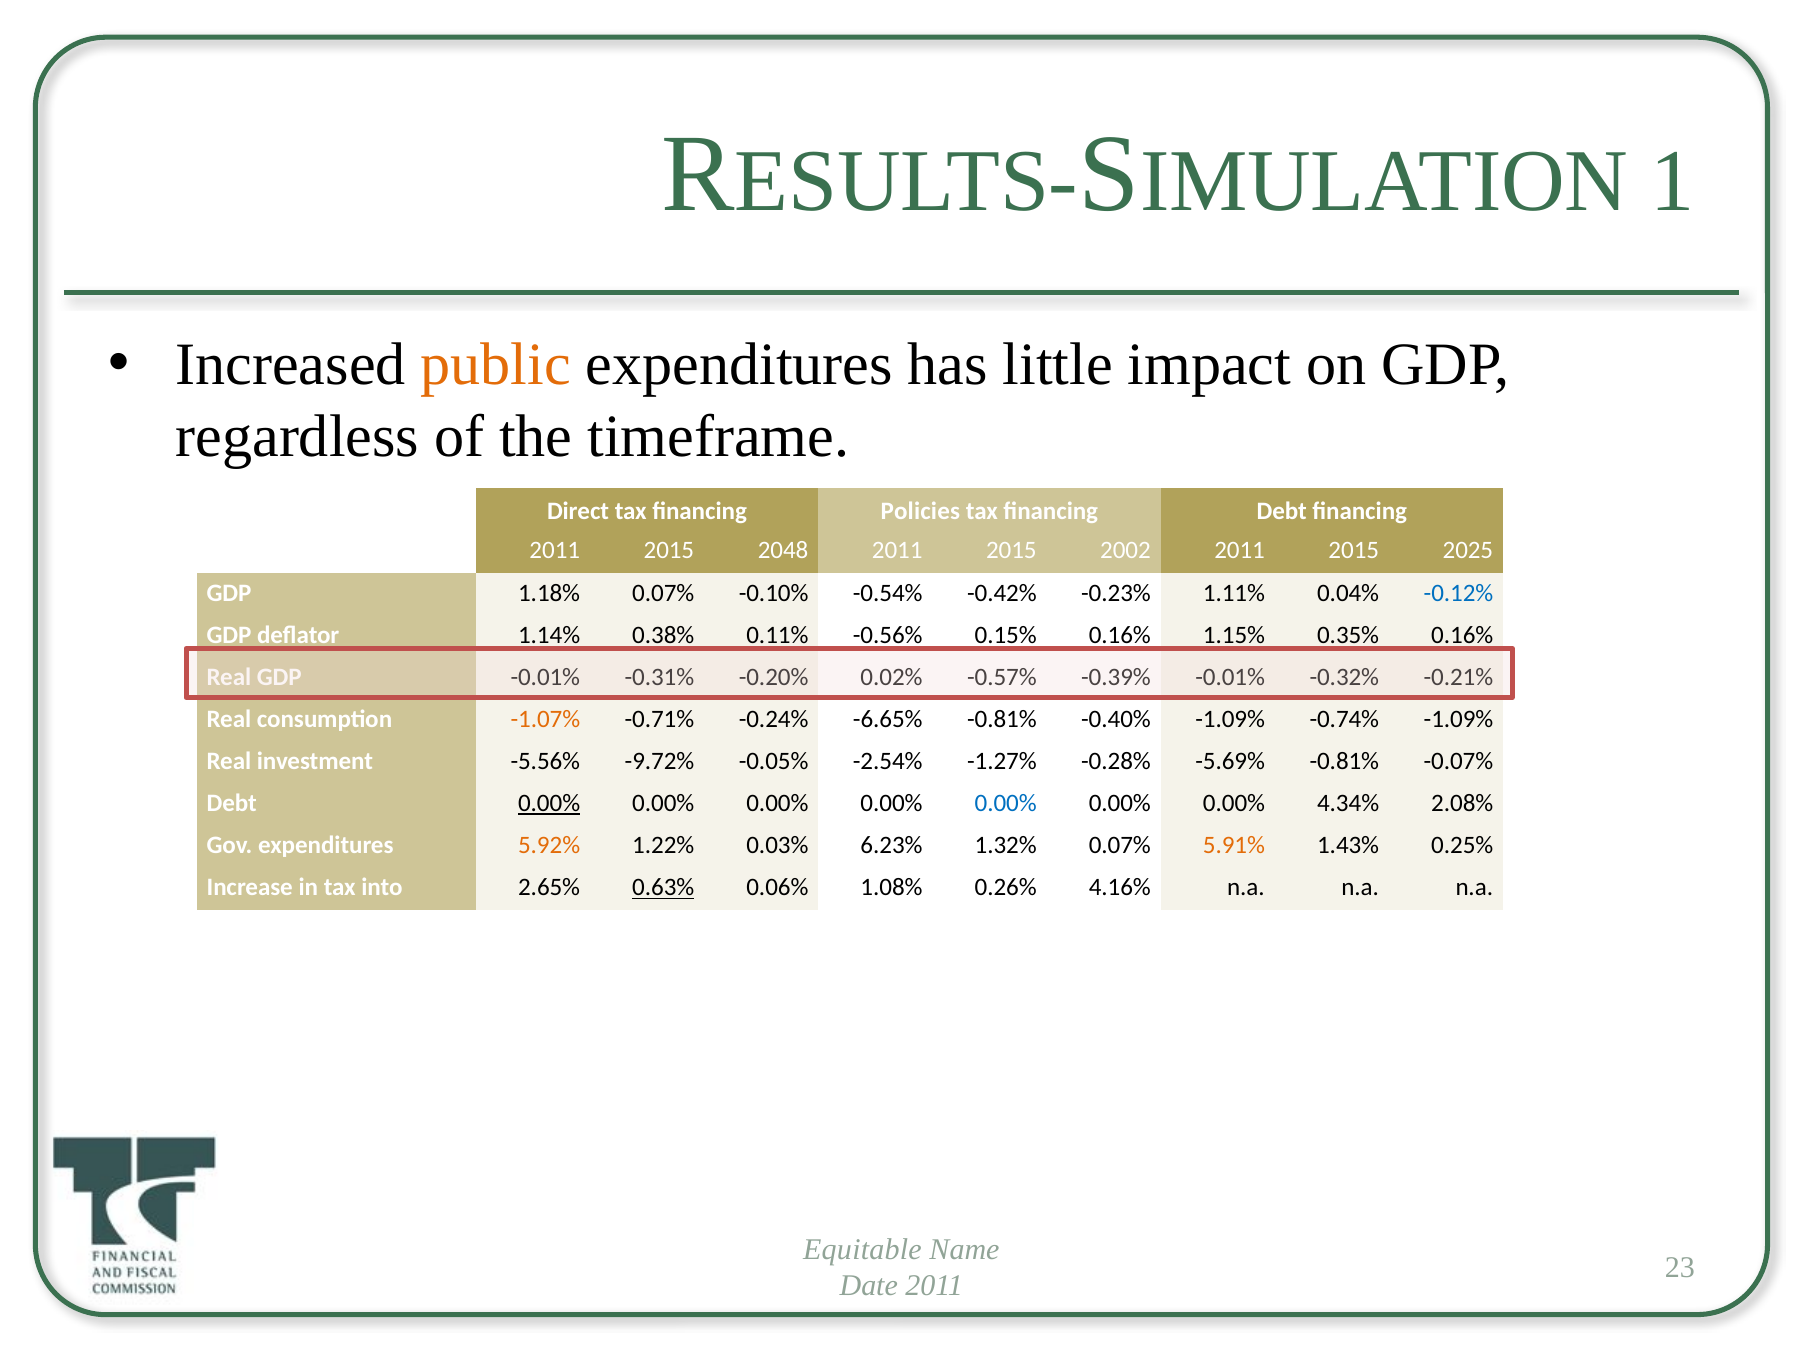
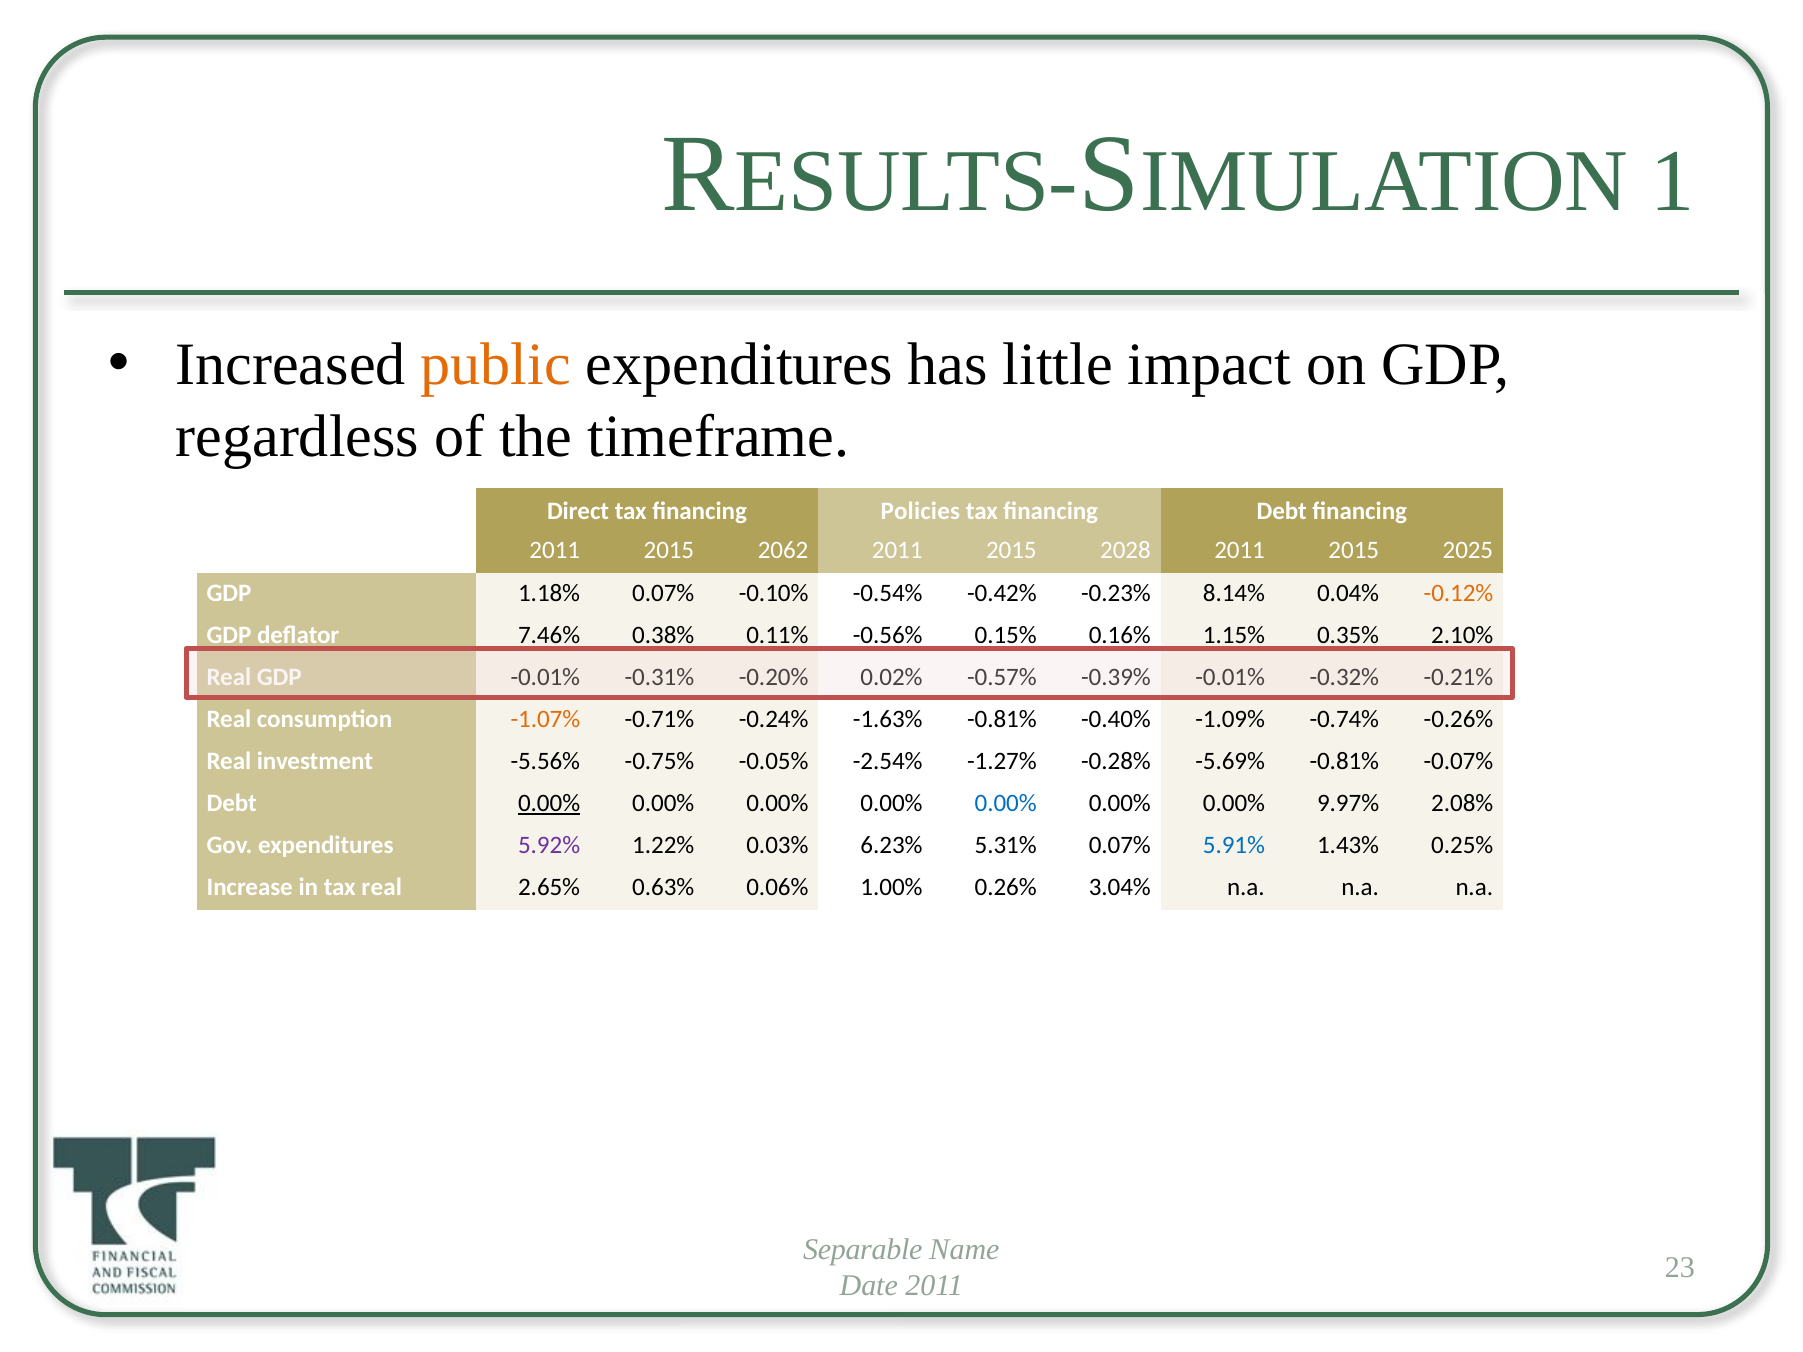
2048: 2048 -> 2062 (783, 550)
2002: 2002 -> 2028 (1125, 550)
1.11%: 1.11% -> 8.14% (1234, 593)
-0.12% colour: blue -> orange (1458, 593)
1.14%: 1.14% -> 7.46% (549, 635)
0.35% 0.16%: 0.16% -> 2.10% (1462, 635)
-6.65%: -6.65% -> -1.63% (888, 719)
-0.74% -1.09%: -1.09% -> -0.26% (1458, 719)
-9.72%: -9.72% -> -0.75% (659, 761)
4.34%: 4.34% -> 9.97% (1348, 804)
5.92% colour: orange -> purple (549, 846)
1.32%: 1.32% -> 5.31% (1006, 846)
5.91% colour: orange -> blue (1234, 846)
tax into: into -> real (382, 888)
0.63% underline: present -> none (663, 888)
1.08%: 1.08% -> 1.00% (892, 888)
4.16%: 4.16% -> 3.04% (1120, 888)
Equitable: Equitable -> Separable (863, 1250)
